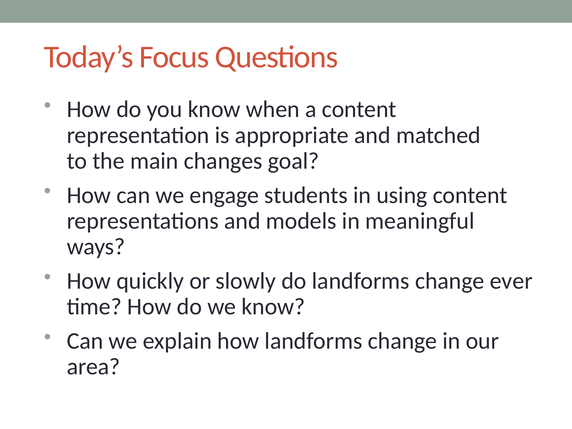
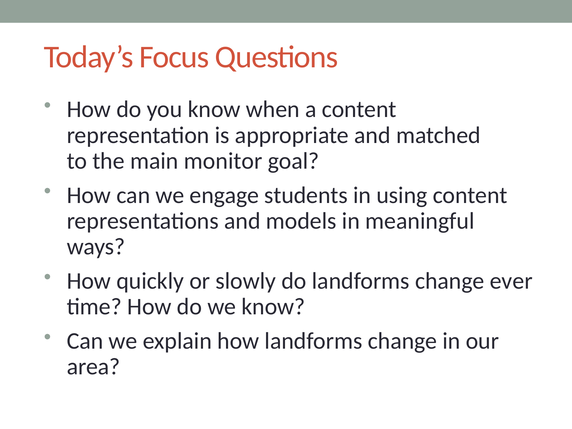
changes: changes -> monitor (223, 161)
